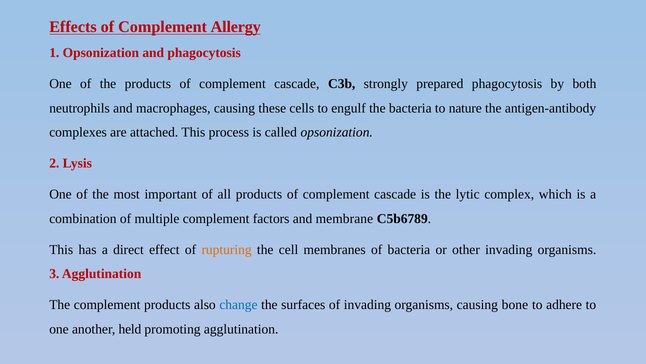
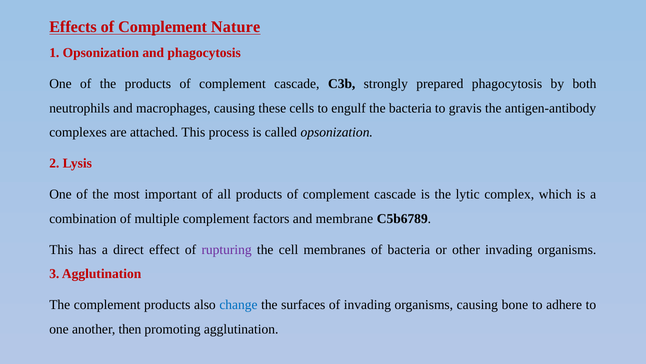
Allergy: Allergy -> Nature (236, 27)
nature: nature -> gravis (465, 108)
rupturing colour: orange -> purple (227, 249)
held: held -> then (130, 329)
